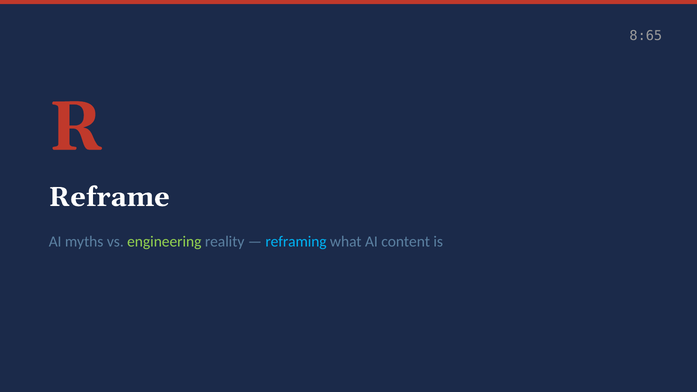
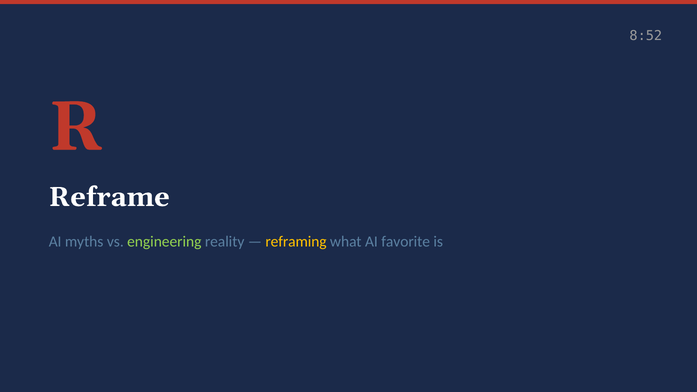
8:65: 8:65 -> 8:52 (646, 36)
reframing colour: light blue -> yellow (296, 242)
content: content -> favorite (406, 242)
